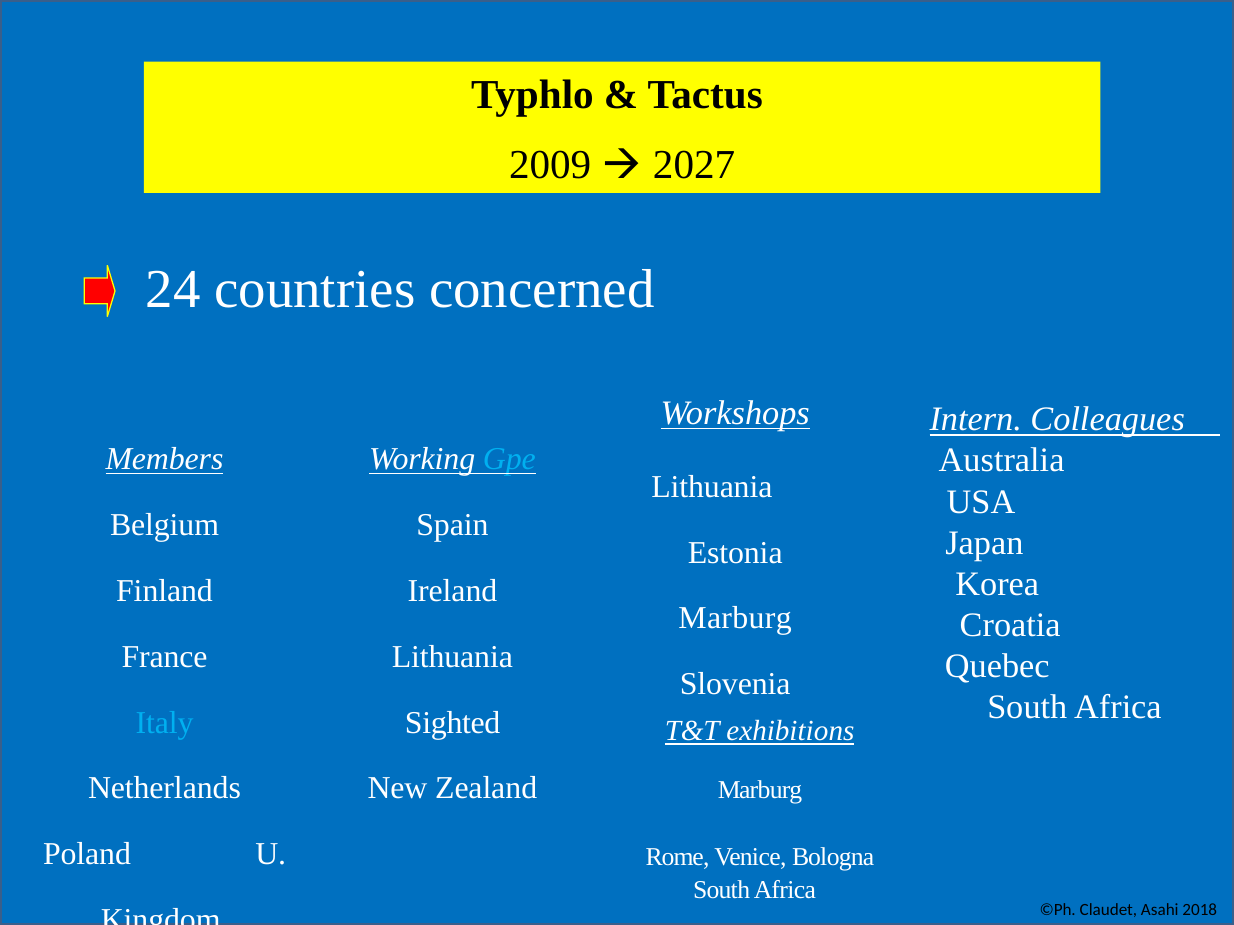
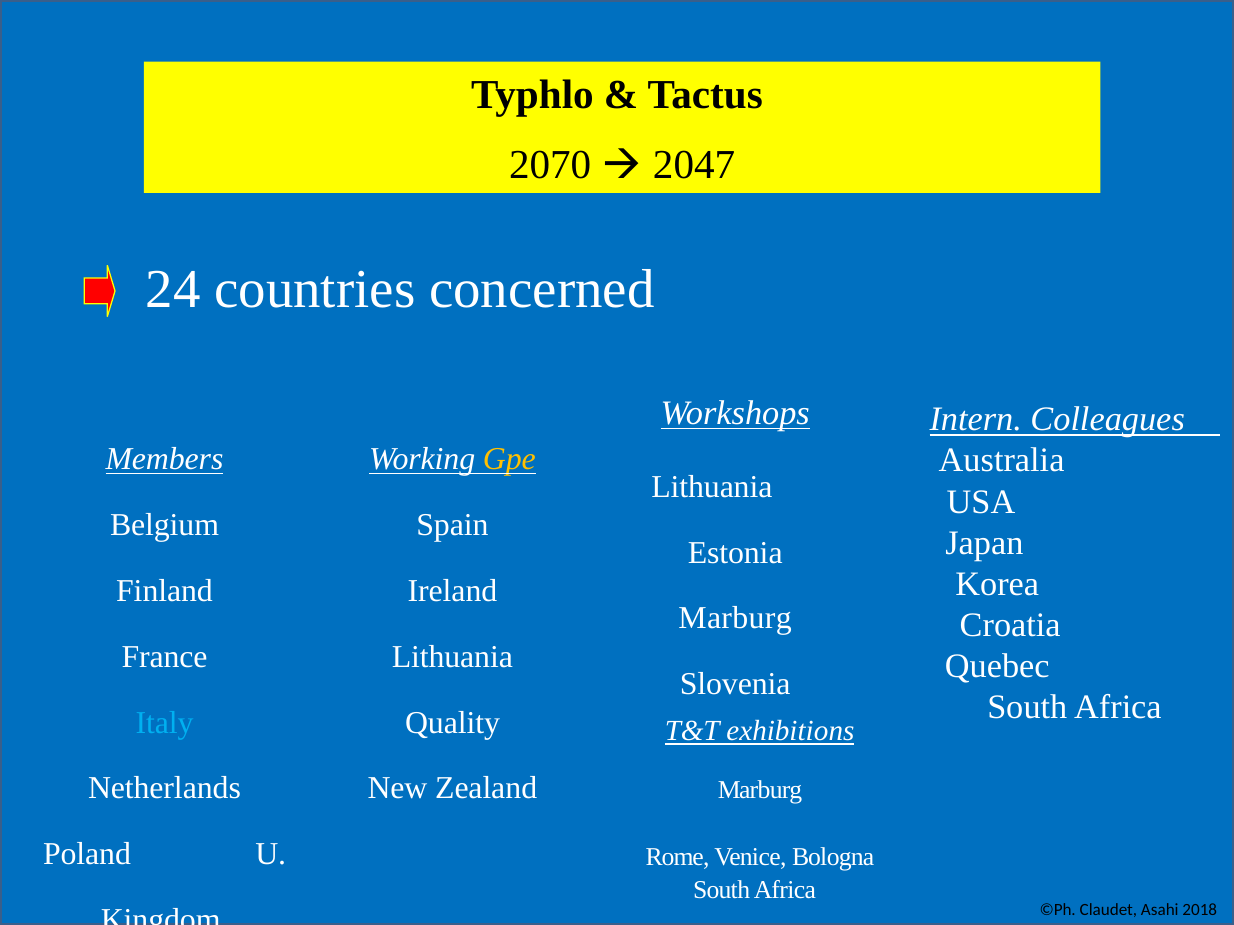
2009: 2009 -> 2070 (550, 165)
2027: 2027 -> 2047 (694, 165)
Gpe colour: light blue -> yellow (509, 460)
Sighted: Sighted -> Quality (453, 723)
